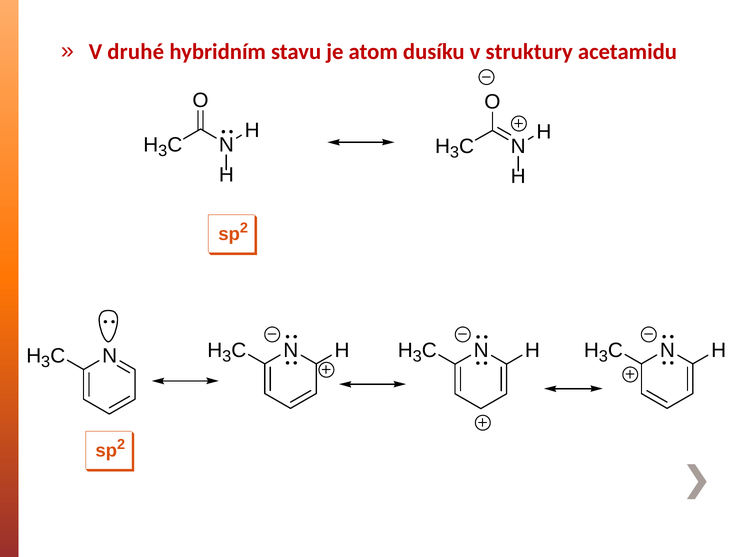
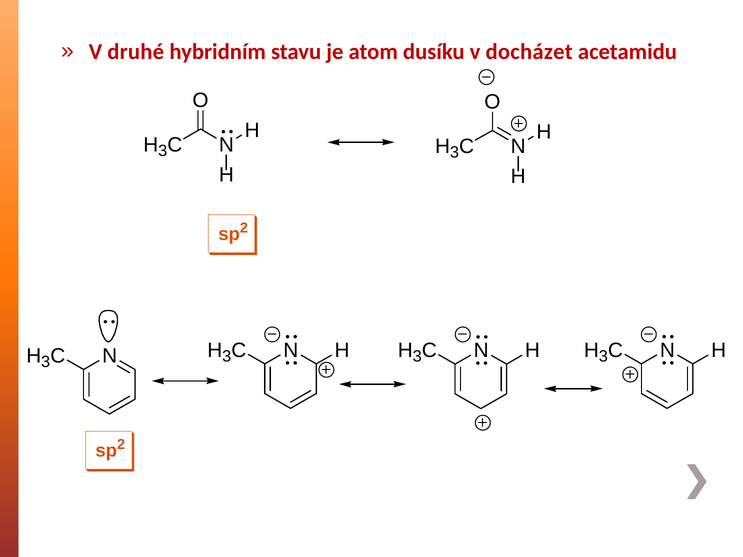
struktury: struktury -> docházet (529, 52)
